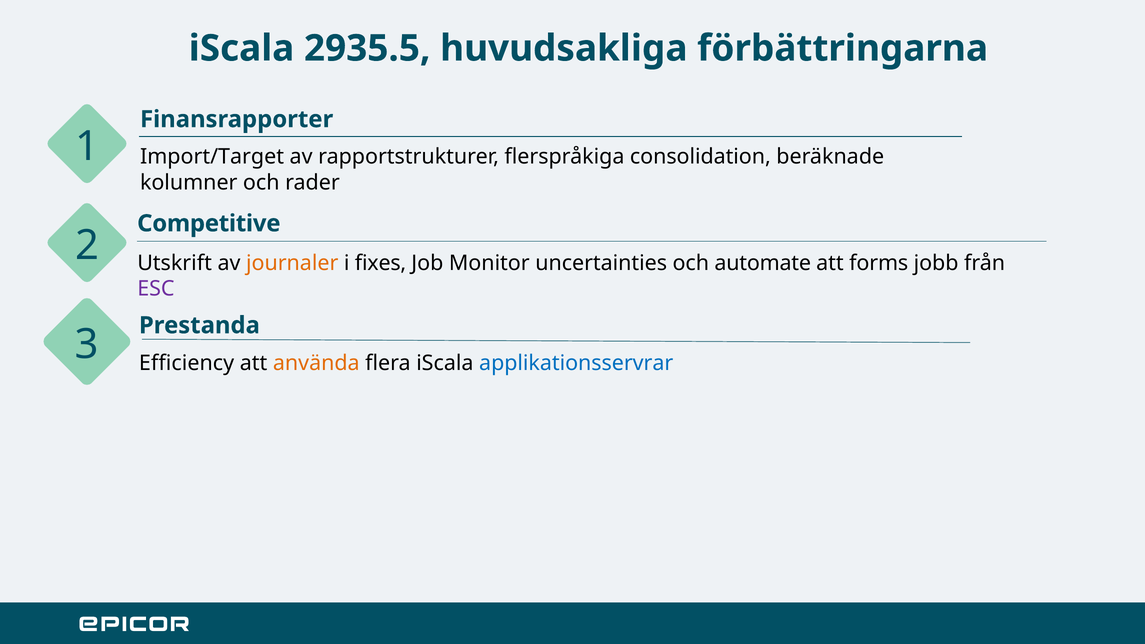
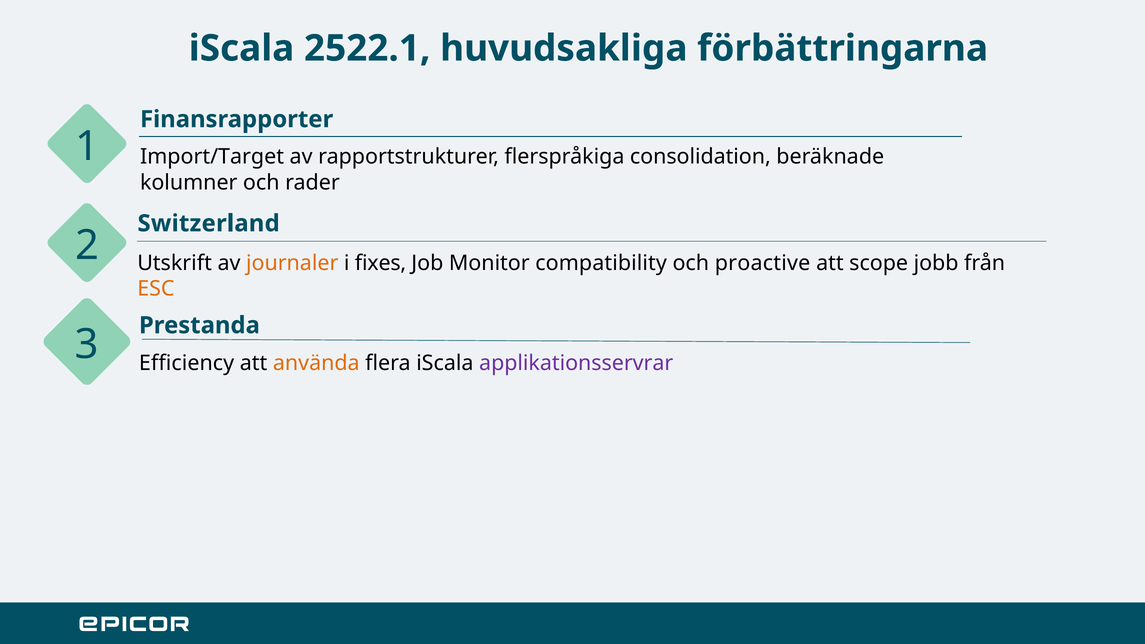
2935.5: 2935.5 -> 2522.1 (367, 48)
Competitive: Competitive -> Switzerland (209, 223)
uncertainties: uncertainties -> compatibility (601, 263)
automate: automate -> proactive (763, 263)
forms: forms -> scope (879, 263)
ESC colour: purple -> orange (156, 289)
applikationsservrar colour: blue -> purple (576, 363)
